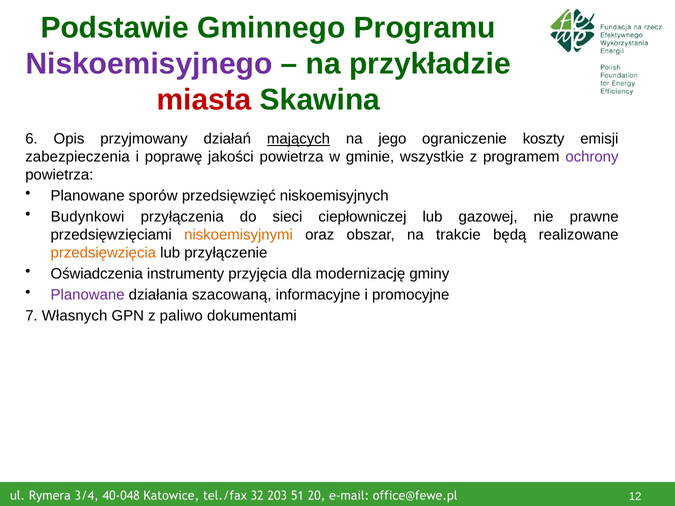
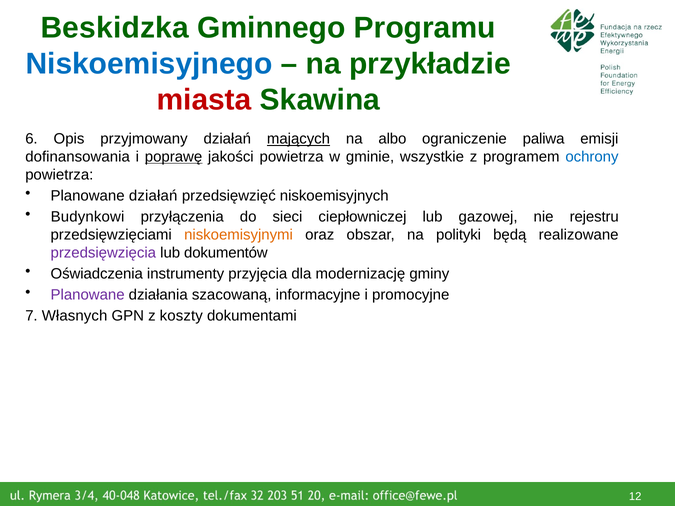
Podstawie: Podstawie -> Beskidzka (115, 28)
Niskoemisyjnego colour: purple -> blue (149, 64)
jego: jego -> albo (392, 139)
koszty: koszty -> paliwa (544, 139)
zabezpieczenia: zabezpieczenia -> dofinansowania (78, 157)
poprawę underline: none -> present (174, 157)
ochrony colour: purple -> blue (592, 157)
Planowane sporów: sporów -> działań (153, 196)
prawne: prawne -> rejestru (594, 217)
trakcie: trakcie -> polityki (459, 235)
przedsięwzięcia colour: orange -> purple (103, 253)
przyłączenie: przyłączenie -> dokumentów (226, 253)
paliwo: paliwo -> koszty (181, 316)
